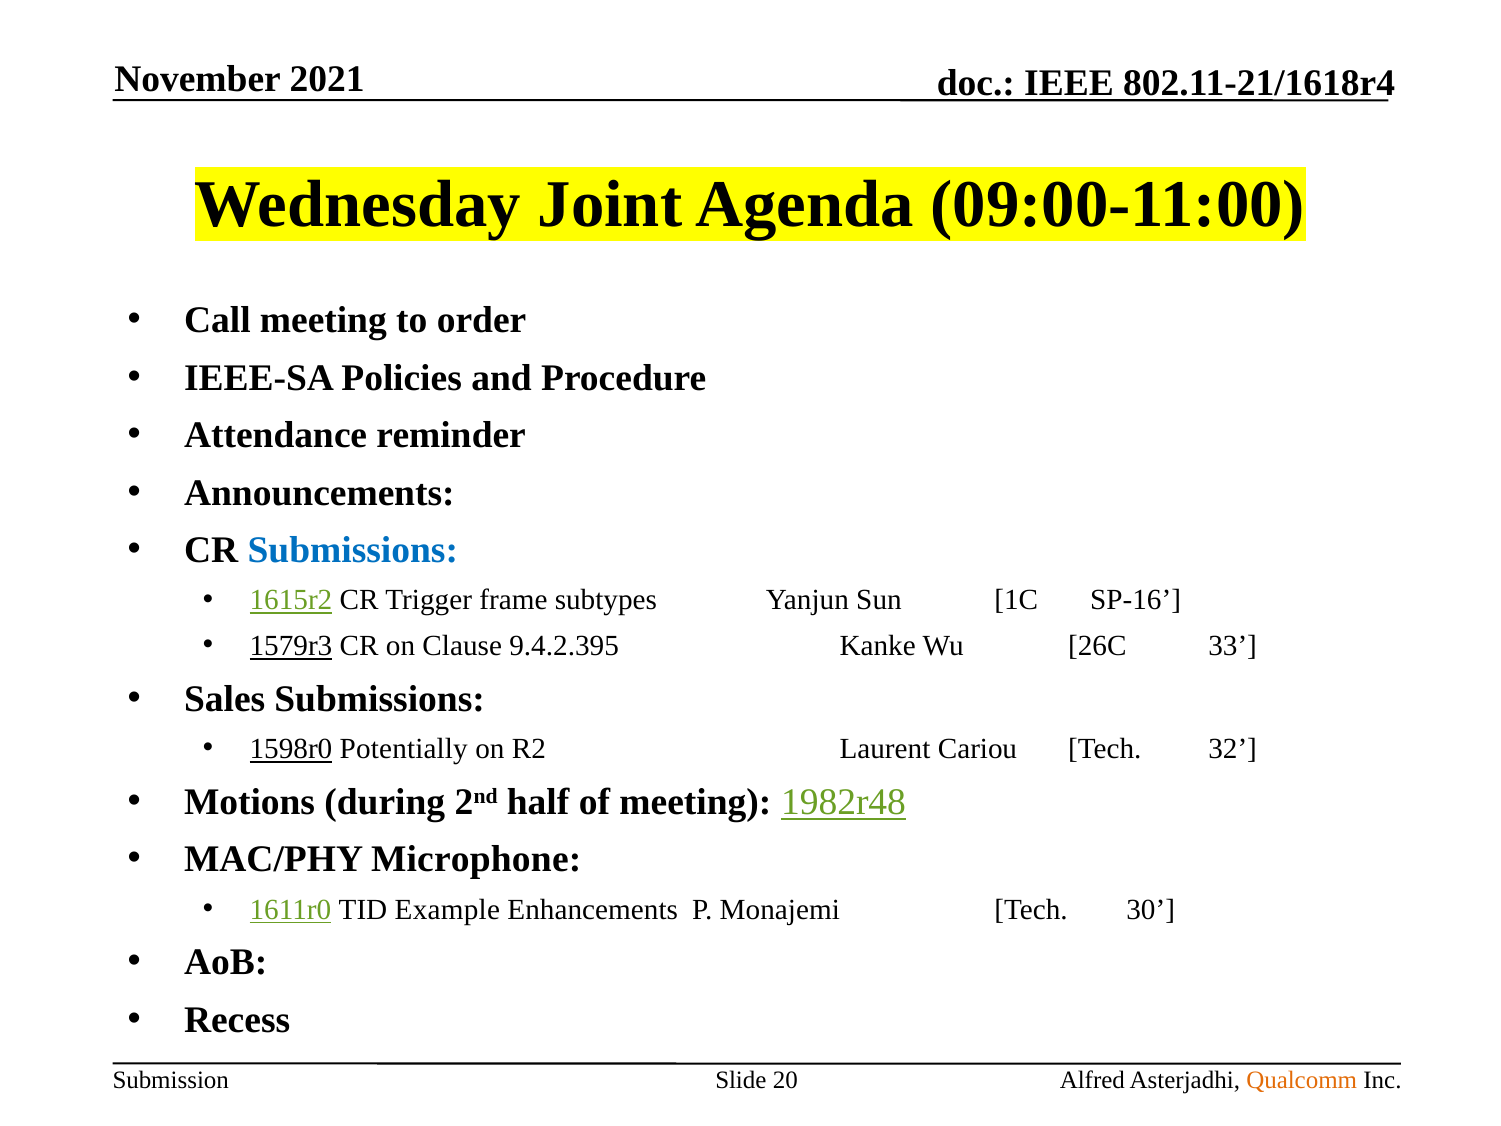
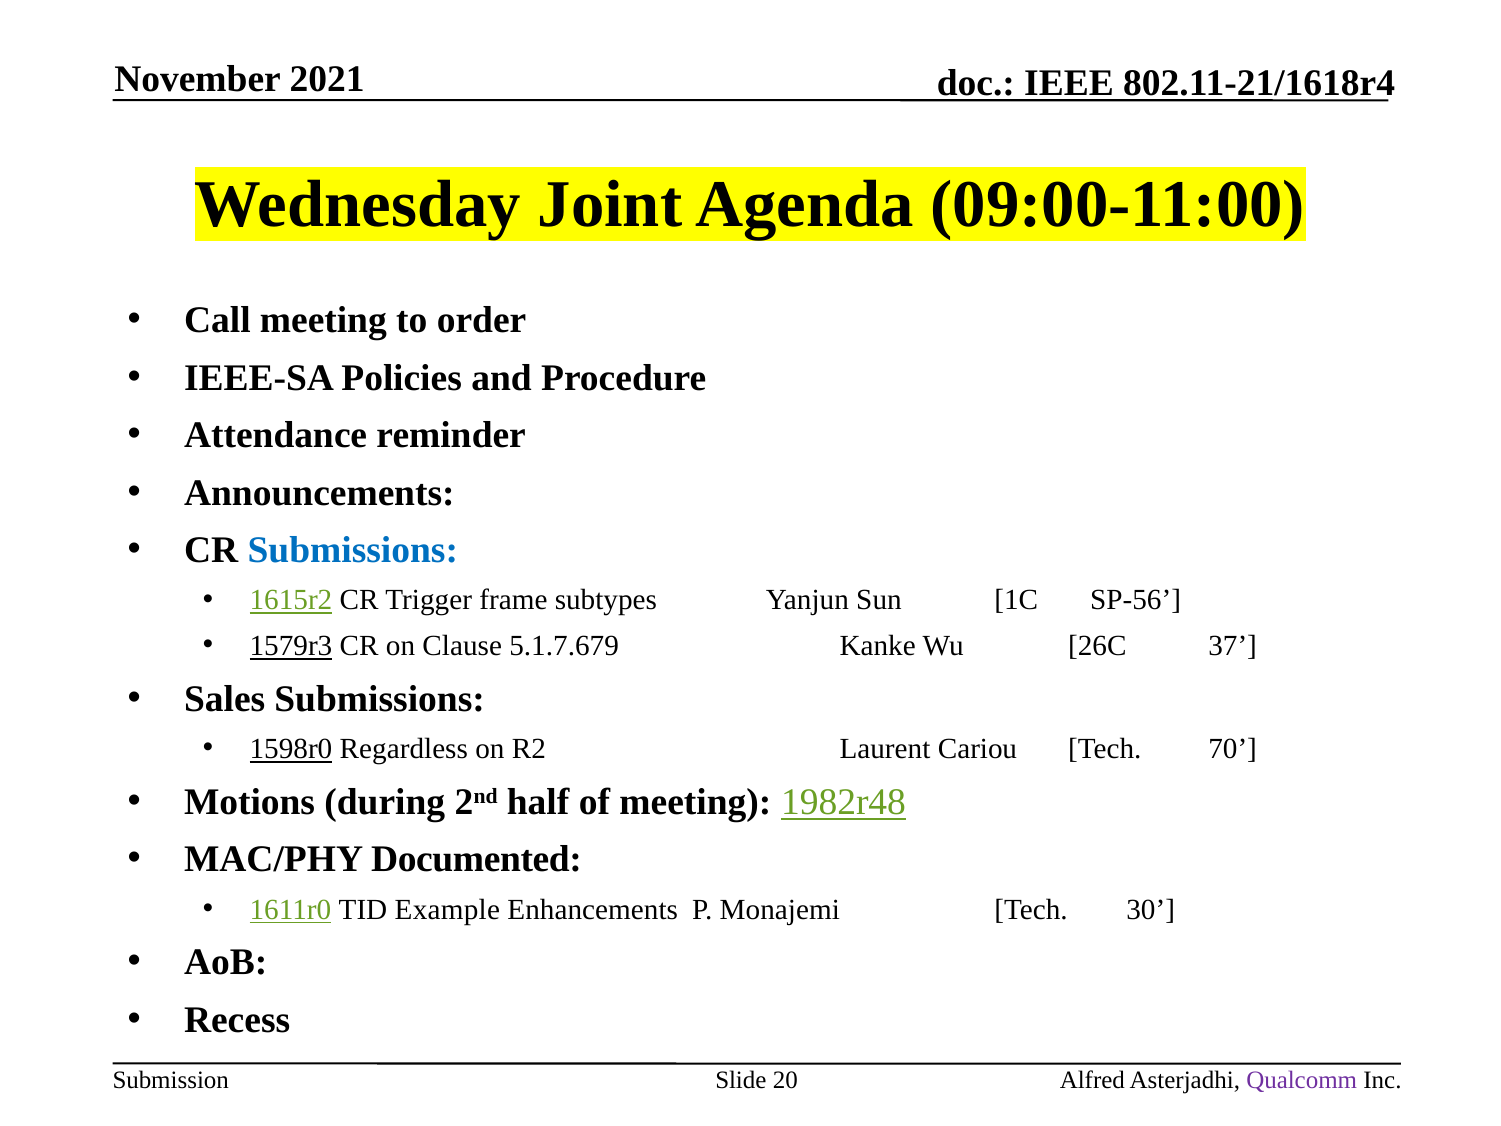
SP-16: SP-16 -> SP-56 (1136, 600)
9.4.2.395: 9.4.2.395 -> 5.1.7.679 (564, 646)
33: 33 -> 37 (1233, 646)
Potentially: Potentially -> Regardless (404, 749)
32: 32 -> 70 (1233, 749)
Microphone: Microphone -> Documented (476, 859)
Qualcomm colour: orange -> purple (1302, 1080)
